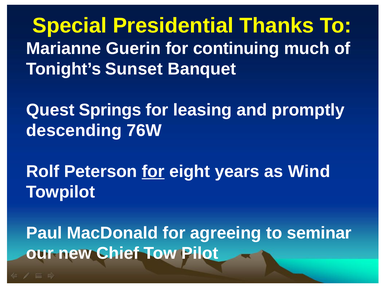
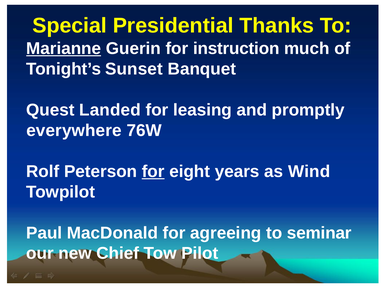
Marianne underline: none -> present (64, 49)
continuing: continuing -> instruction (236, 49)
Springs: Springs -> Landed (110, 110)
descending: descending -> everywhere (74, 130)
